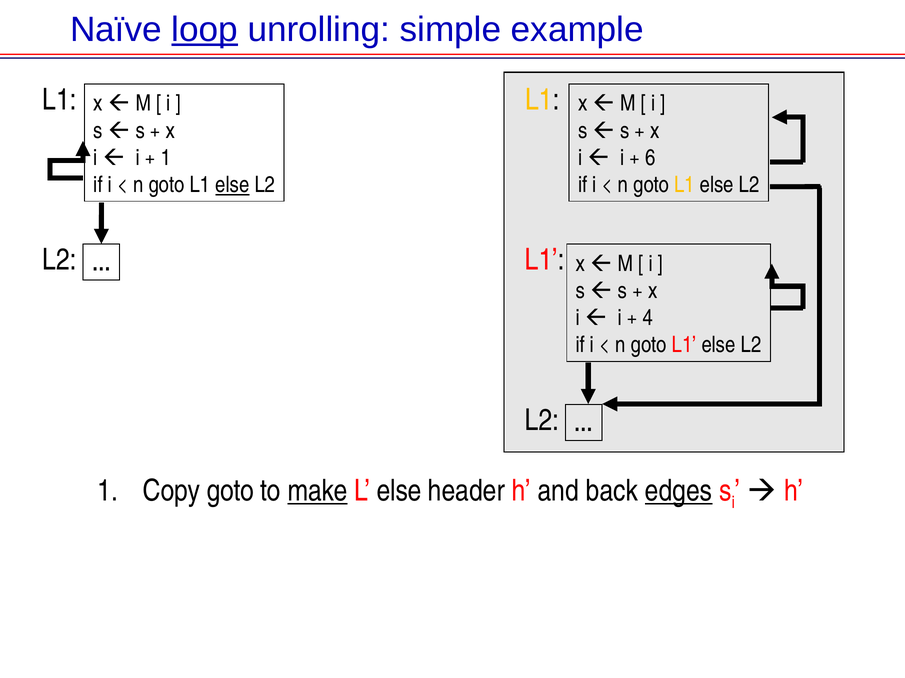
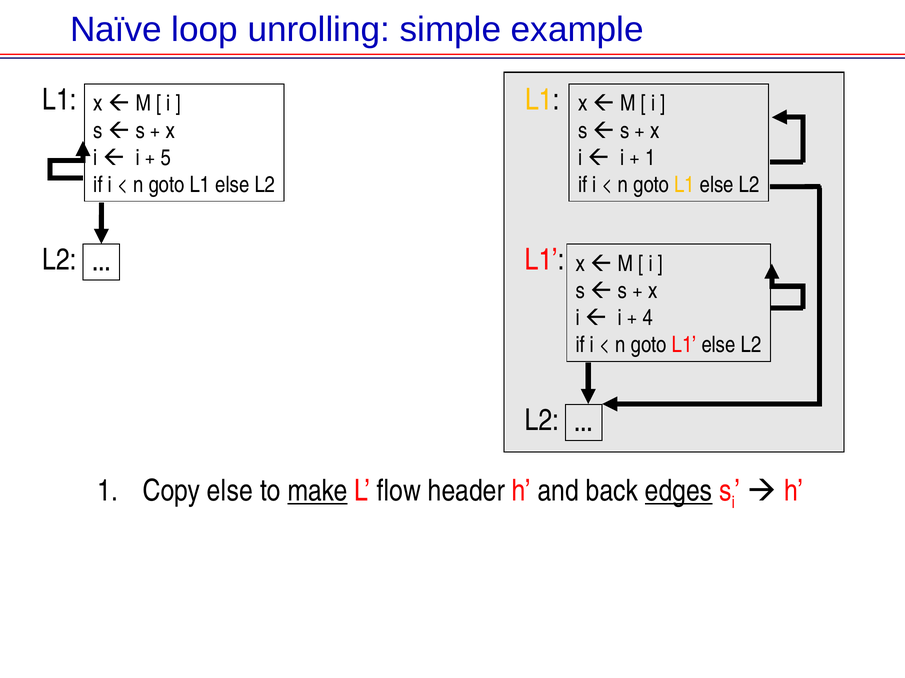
loop underline: present -> none (205, 30)
1: 1 -> 5 (166, 158)
6: 6 -> 1 (650, 158)
else underline: present -> none (232, 185)
Copy goto: goto -> else (230, 491)
L else: else -> flow (399, 491)
